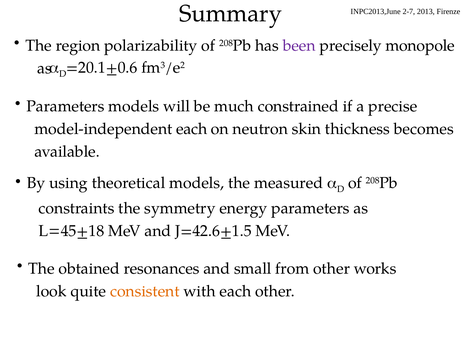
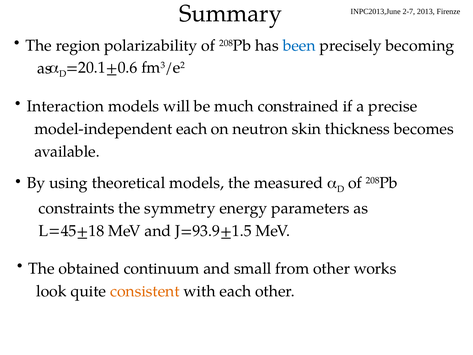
been colour: purple -> blue (299, 46)
monopole: monopole -> becoming (420, 46)
Parameters: Parameters -> Interaction (65, 106)
J=42.6±1.5: J=42.6±1.5 -> J=93.9±1.5 (213, 231)
resonances: resonances -> continuum (162, 268)
